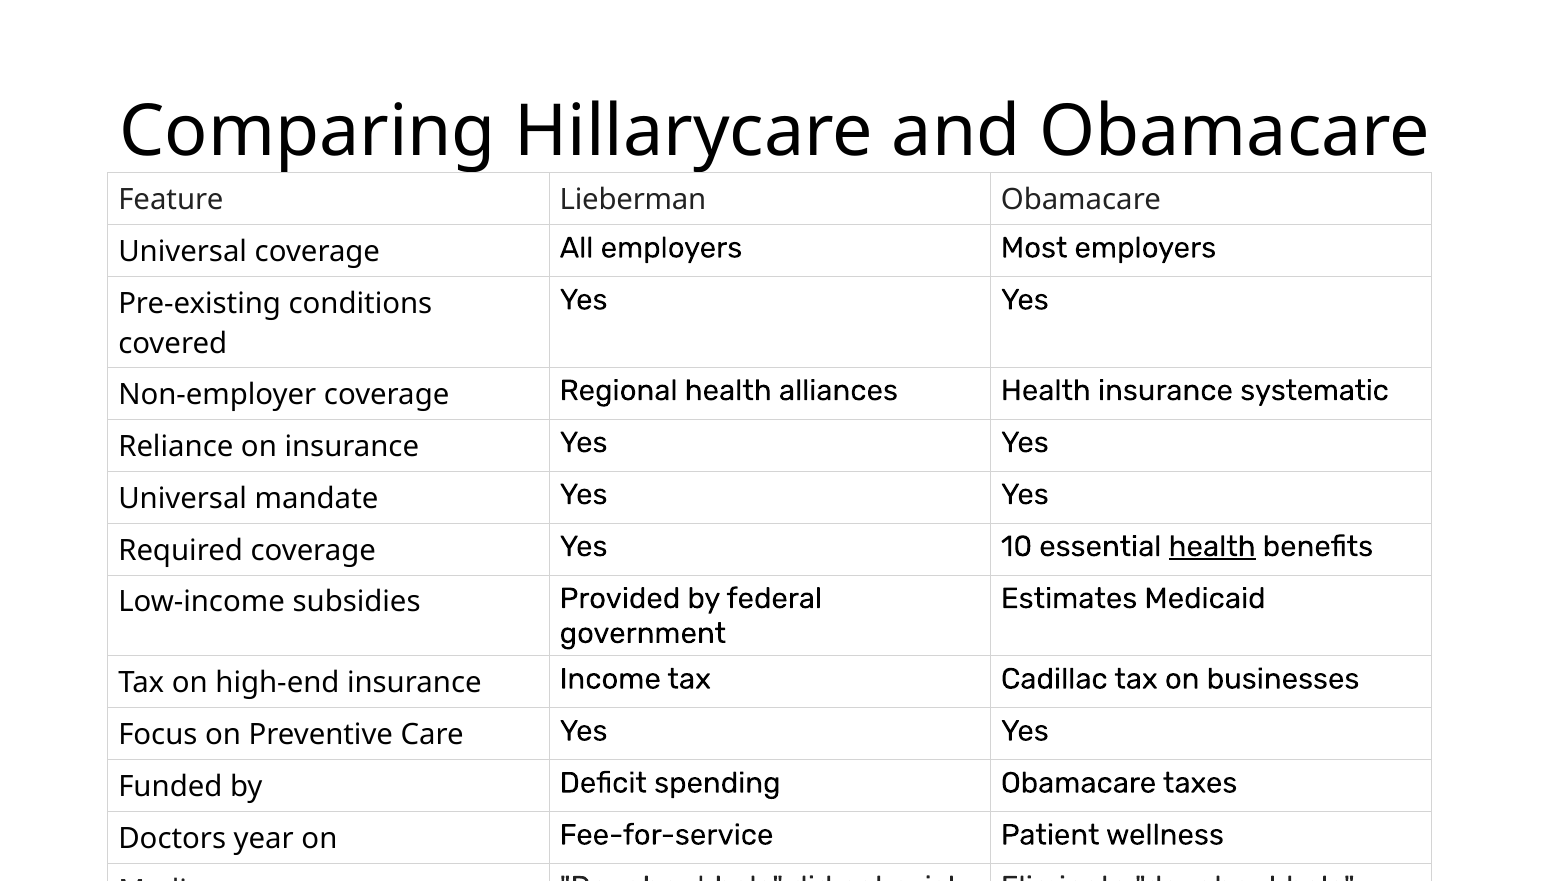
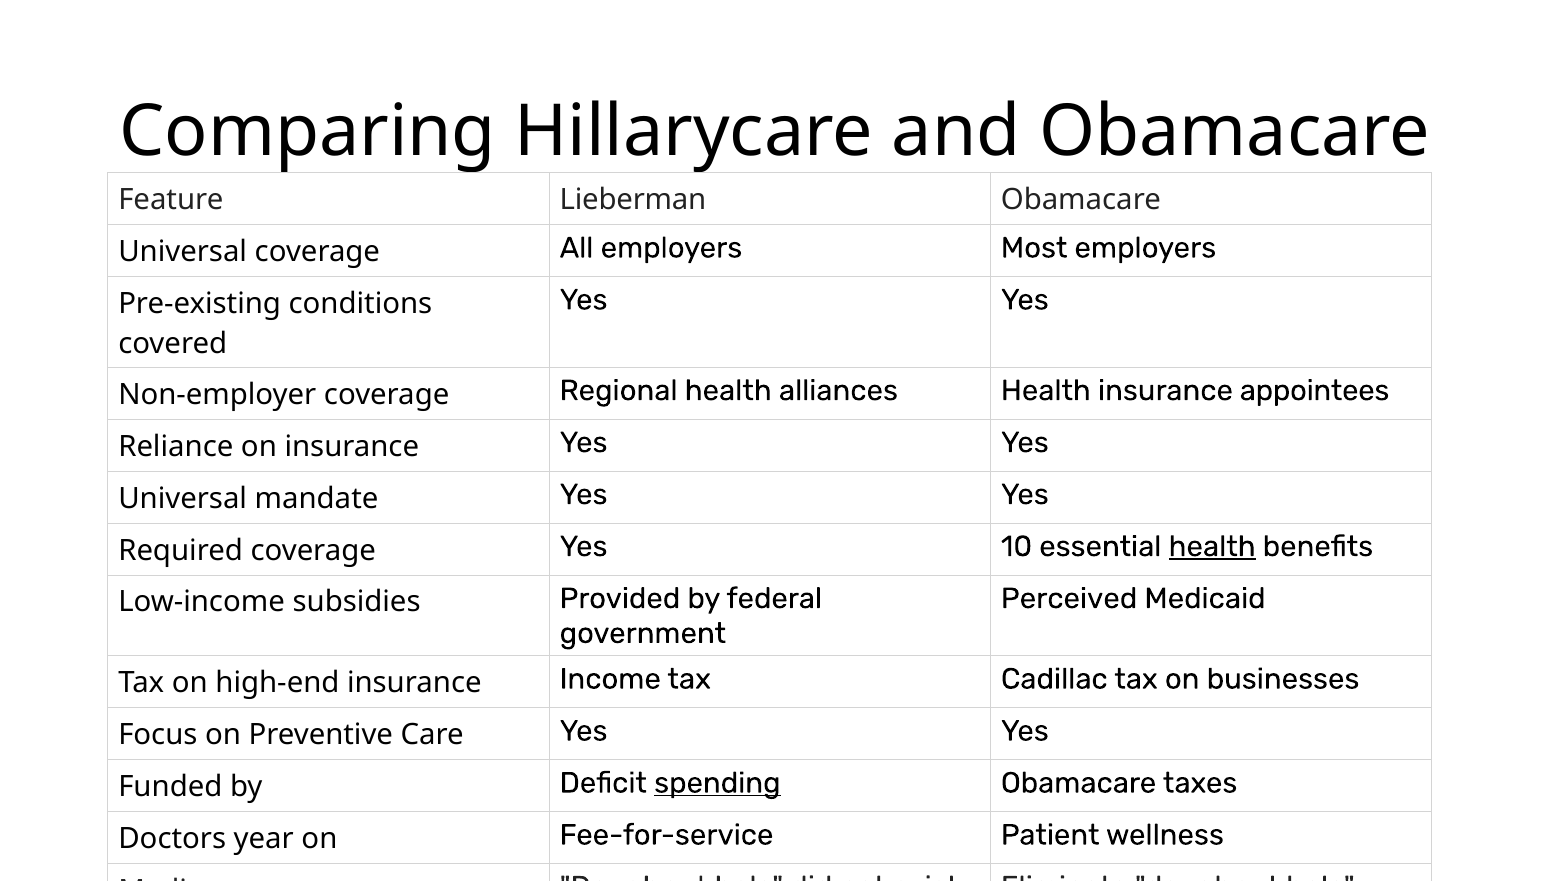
systematic: systematic -> appointees (1315, 390)
Estimates: Estimates -> Perceived (1069, 598)
spending underline: none -> present (717, 783)
